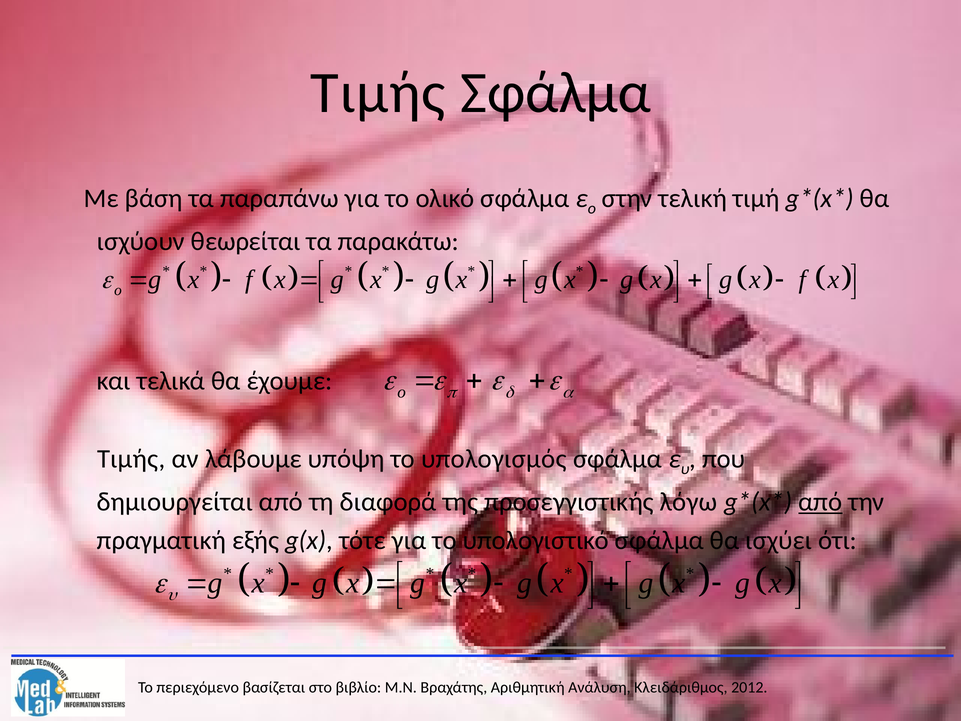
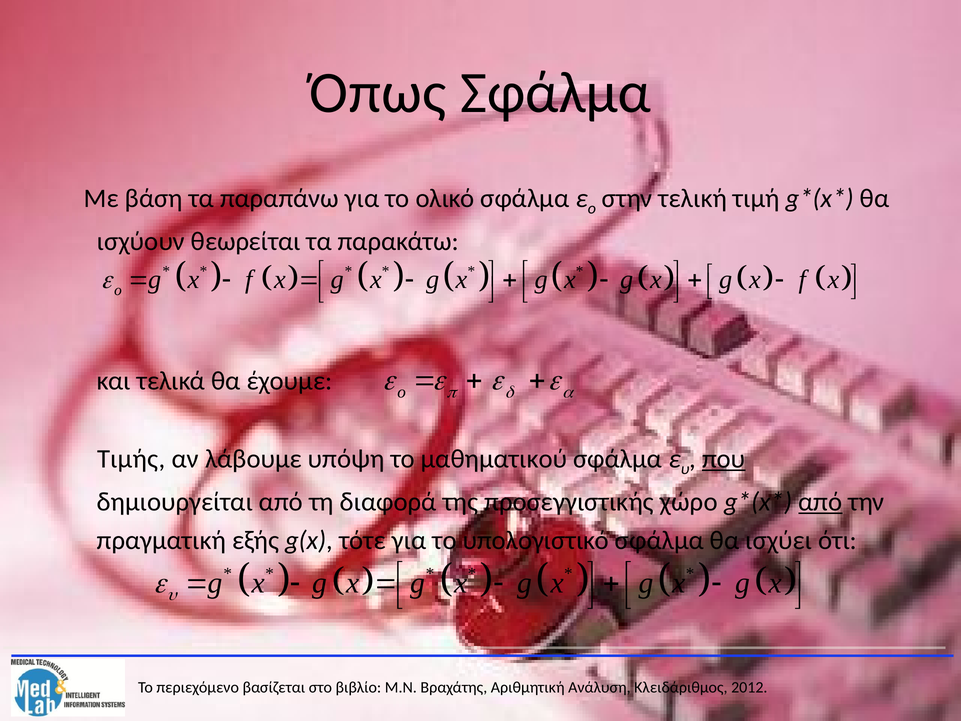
Τιμής: Τιμής -> Όπως (378, 93)
υπολογισμός: υπολογισμός -> μαθηματικού (494, 459)
που underline: none -> present (724, 459)
λόγω: λόγω -> χώρο (689, 502)
